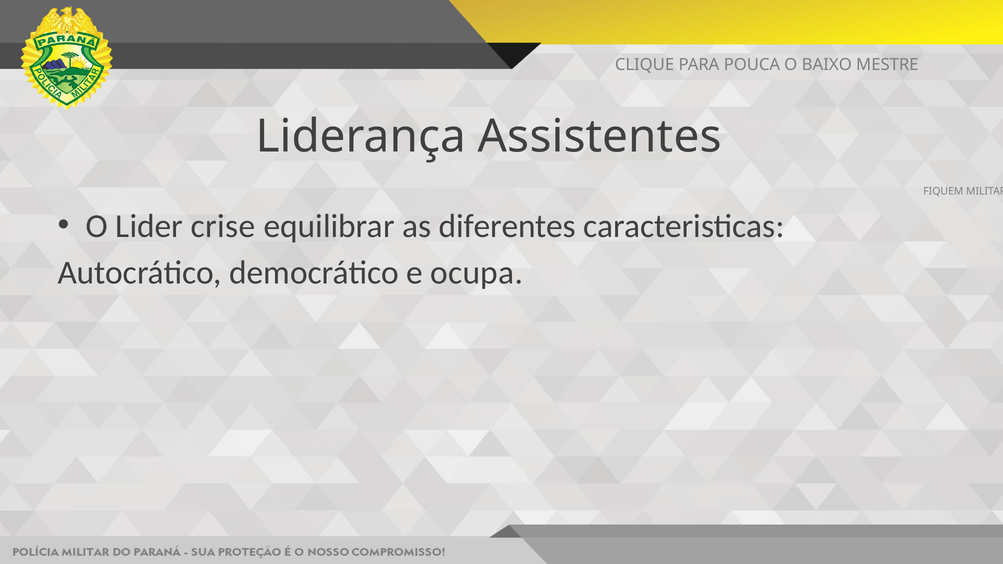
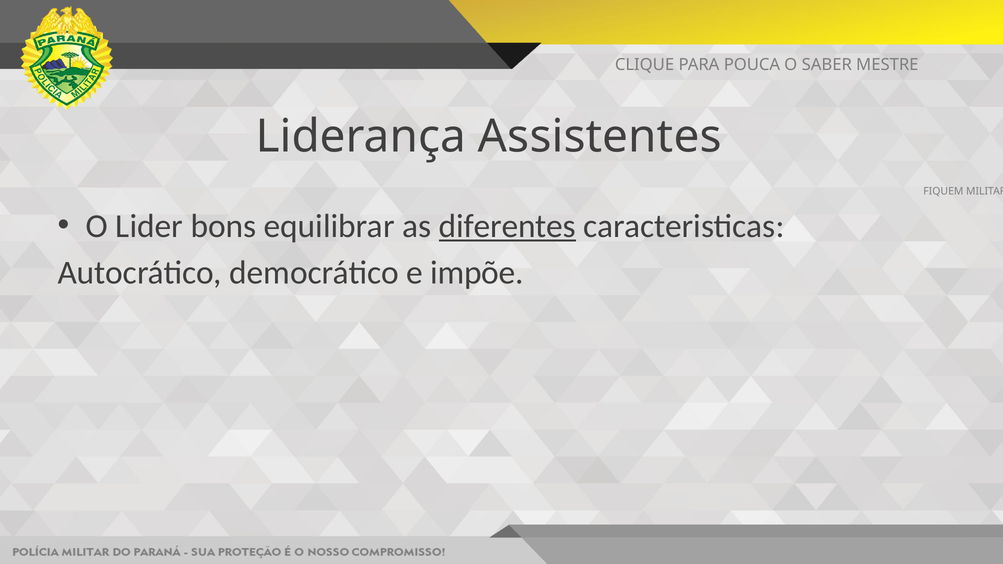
BAIXO: BAIXO -> SABER (827, 65)
crise: crise -> bons (223, 226)
diferentes underline: none -> present (507, 226)
ocupa: ocupa -> impõe (477, 273)
